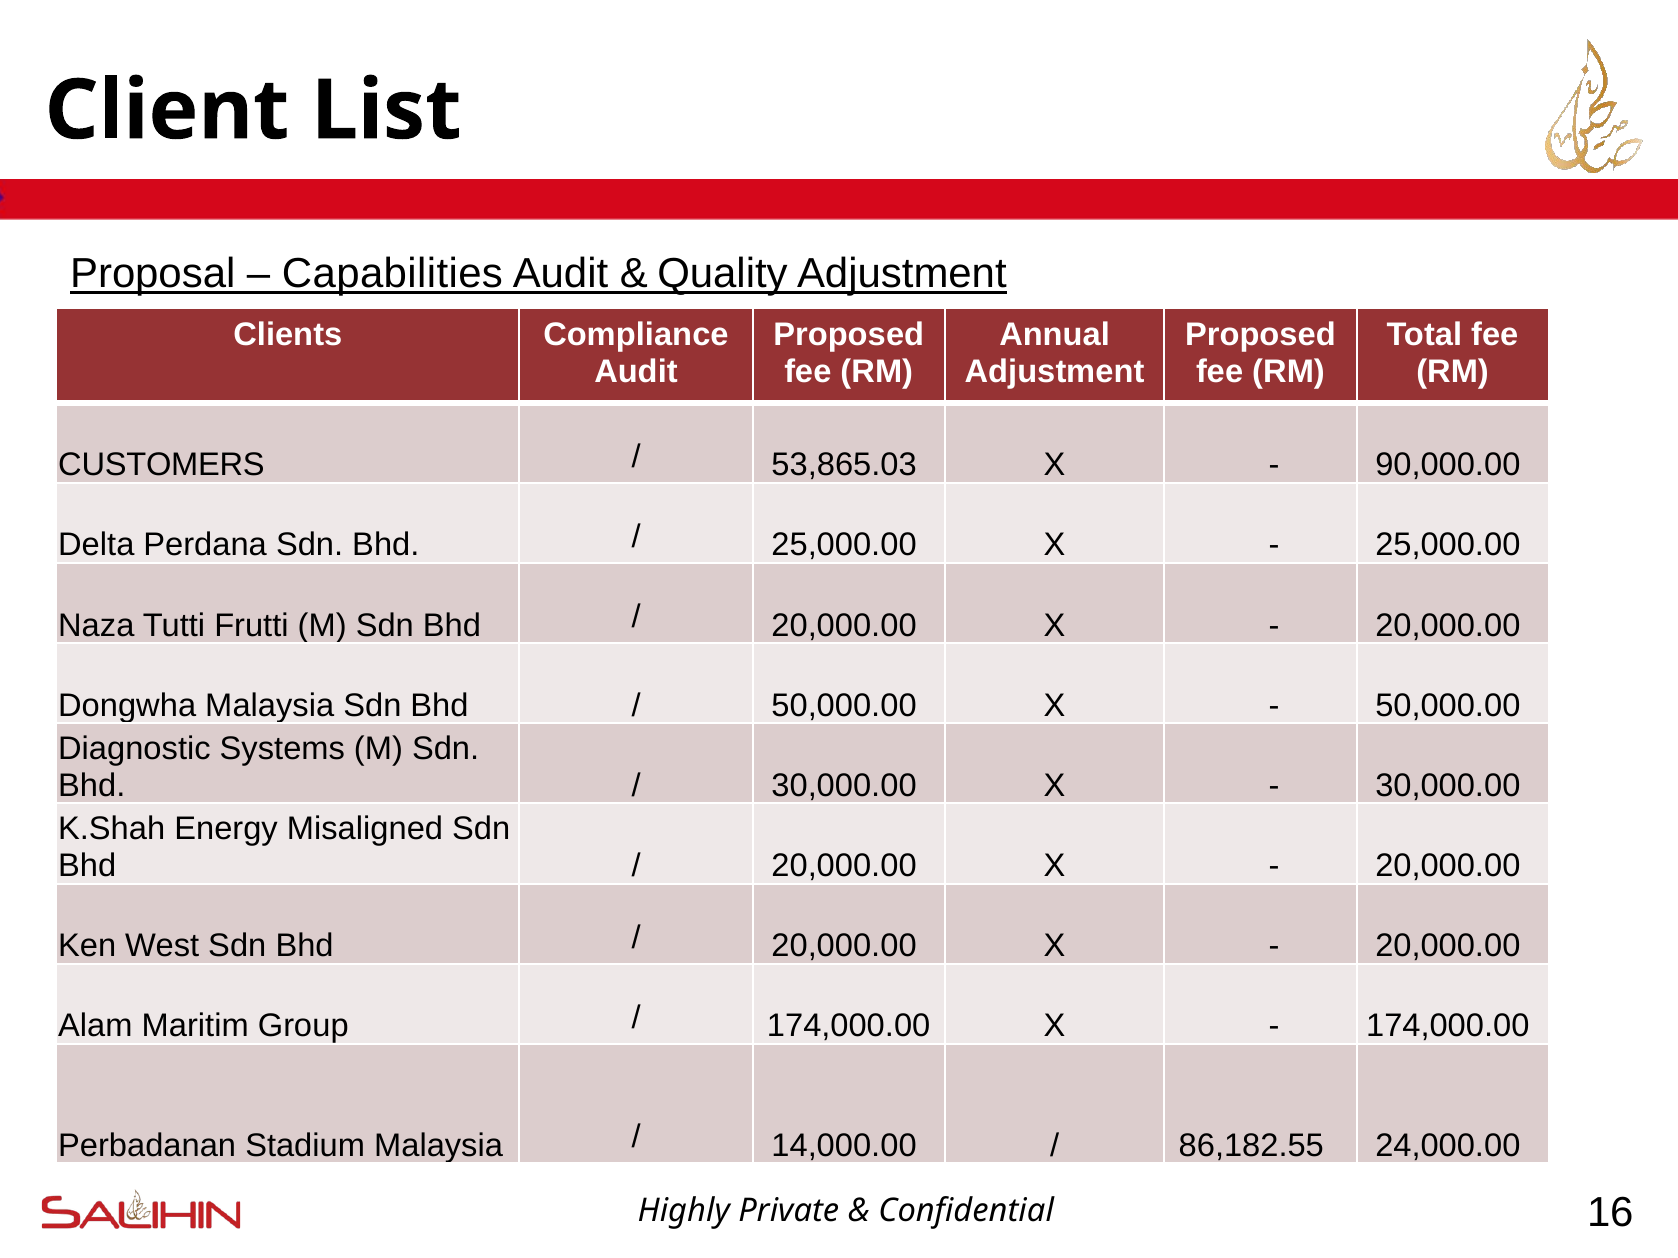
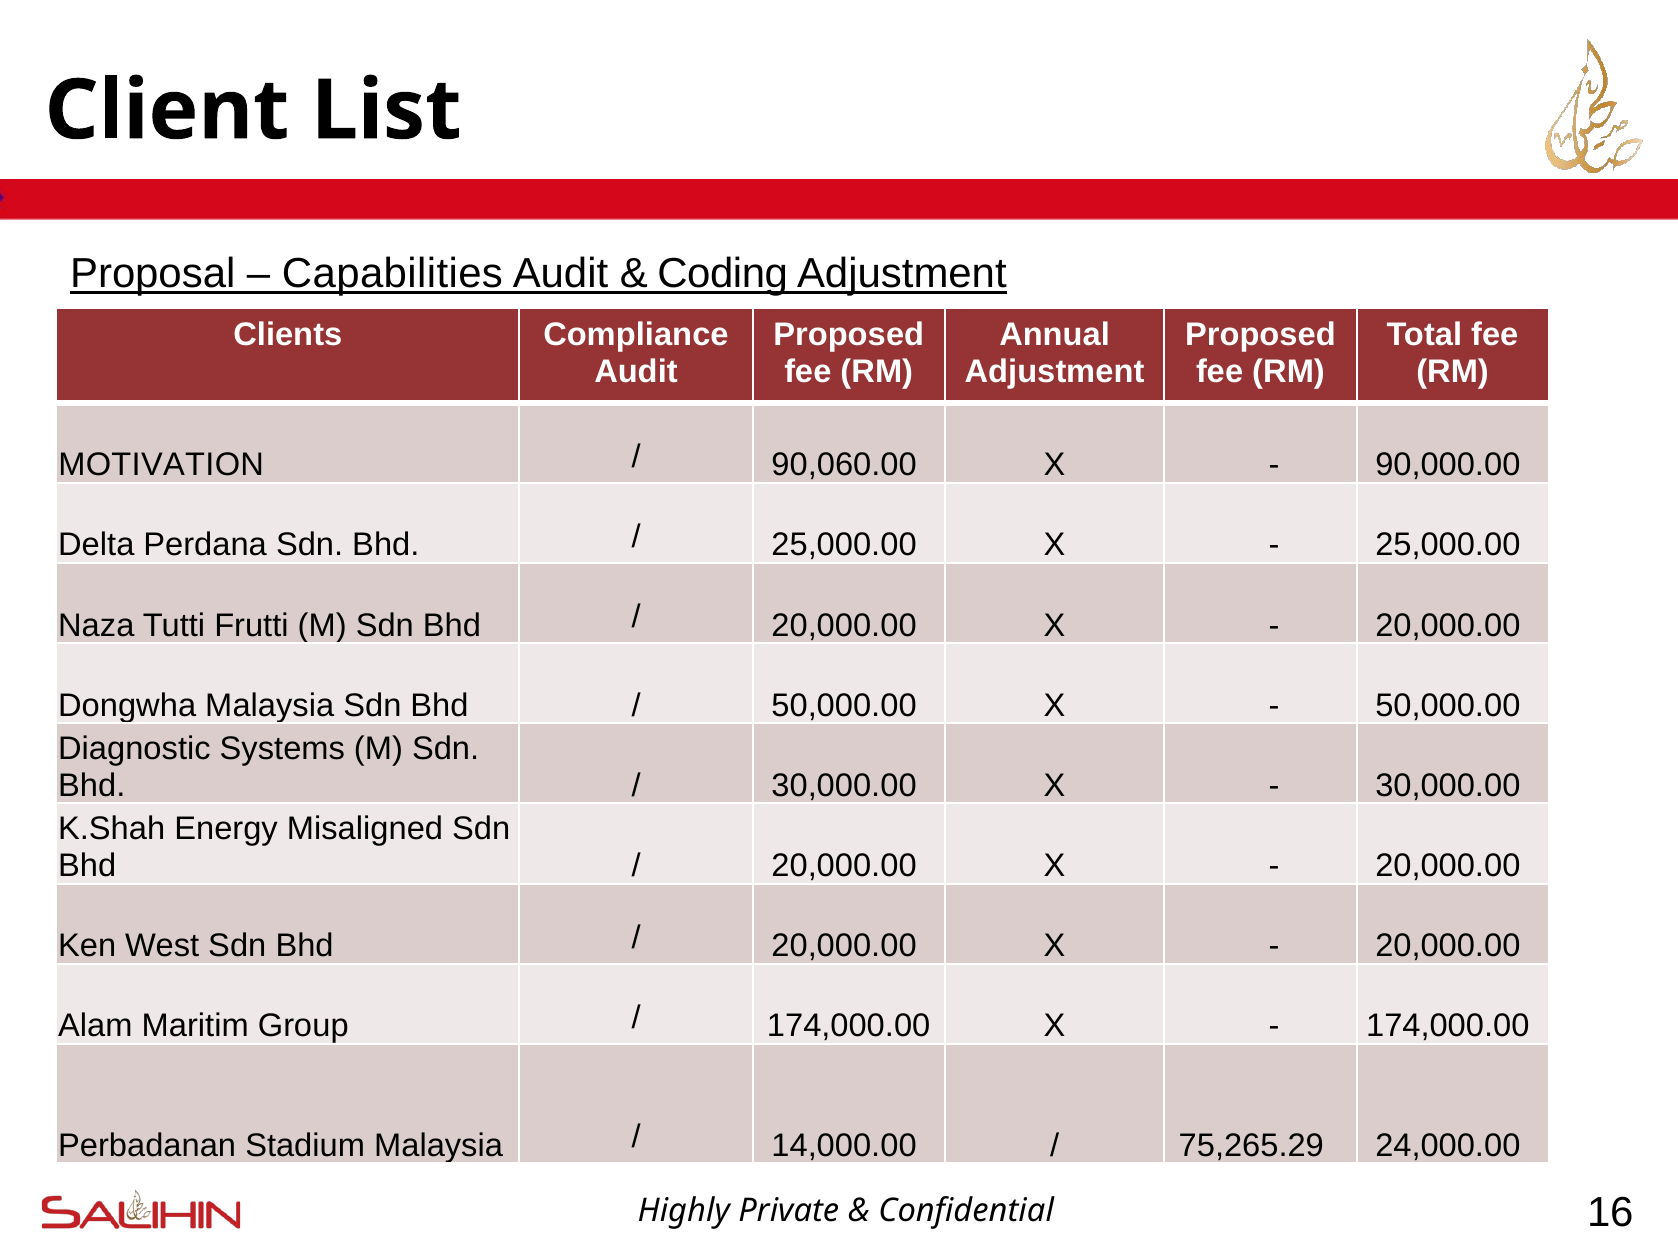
Quality: Quality -> Coding (723, 274)
CUSTOMERS: CUSTOMERS -> MOTIVATION (161, 465)
53,865.03: 53,865.03 -> 90,060.00 (844, 465)
86,182.55: 86,182.55 -> 75,265.29 (1251, 1146)
